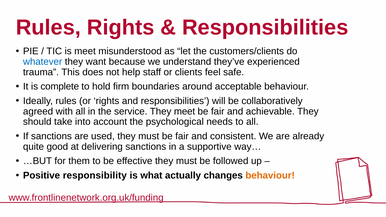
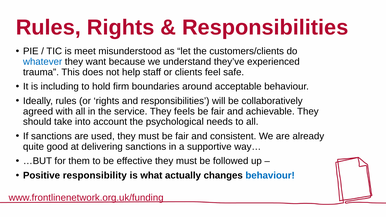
complete: complete -> including (60, 87)
They meet: meet -> feels (184, 111)
behaviour colour: orange -> blue (270, 176)
